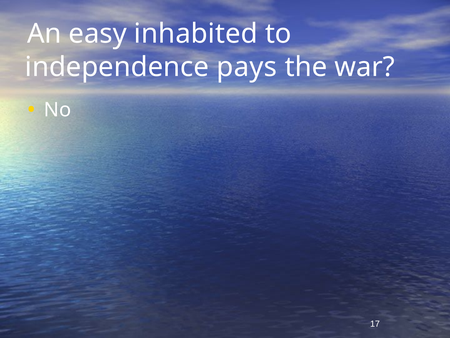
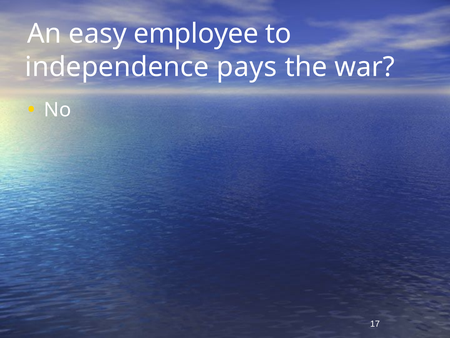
inhabited: inhabited -> employee (196, 34)
